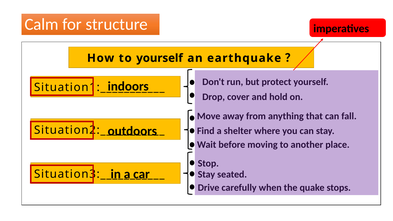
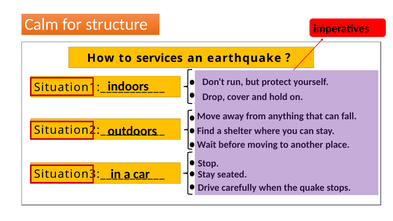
to yourself: yourself -> services (160, 58)
